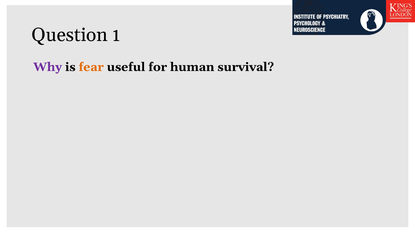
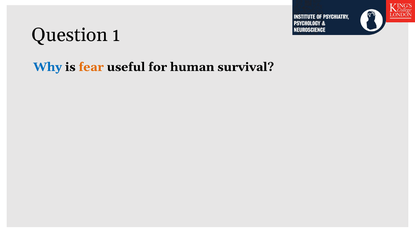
Why colour: purple -> blue (48, 67)
